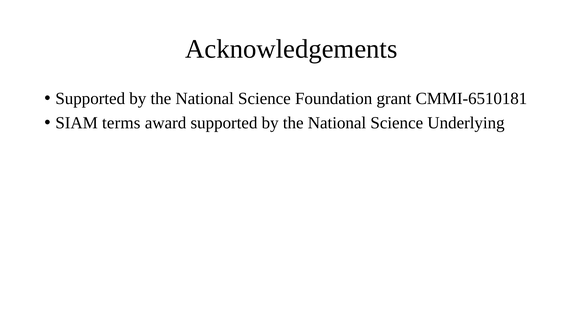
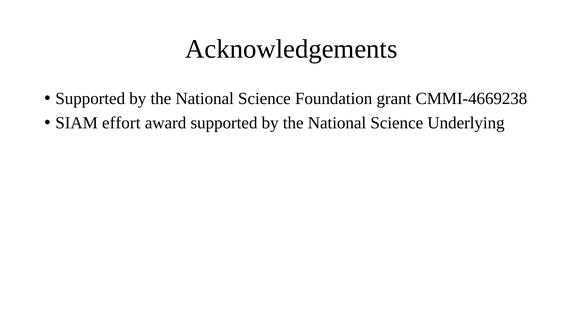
CMMI-6510181: CMMI-6510181 -> CMMI-4669238 (471, 99)
terms: terms -> effort (121, 123)
